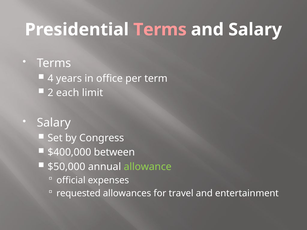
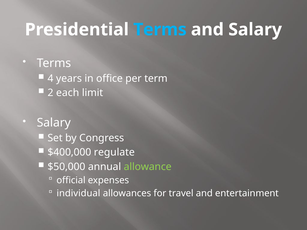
Terms colour: pink -> light blue (160, 30)
between: between -> regulate (114, 152)
requested: requested -> individual (78, 194)
